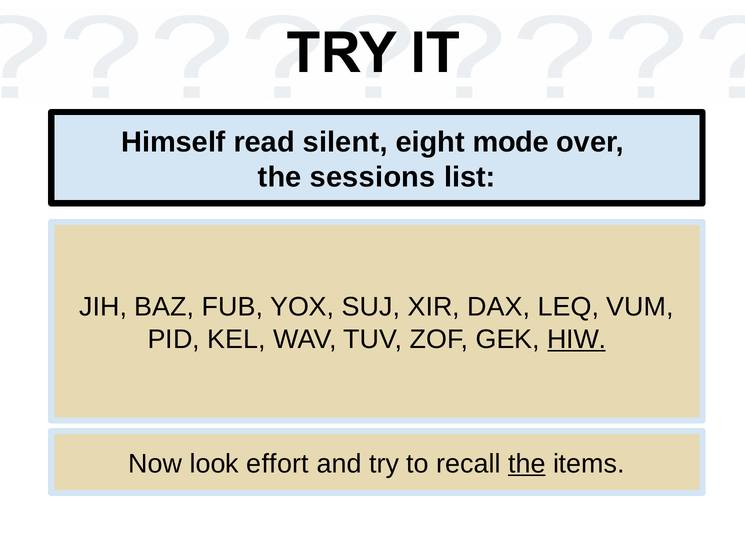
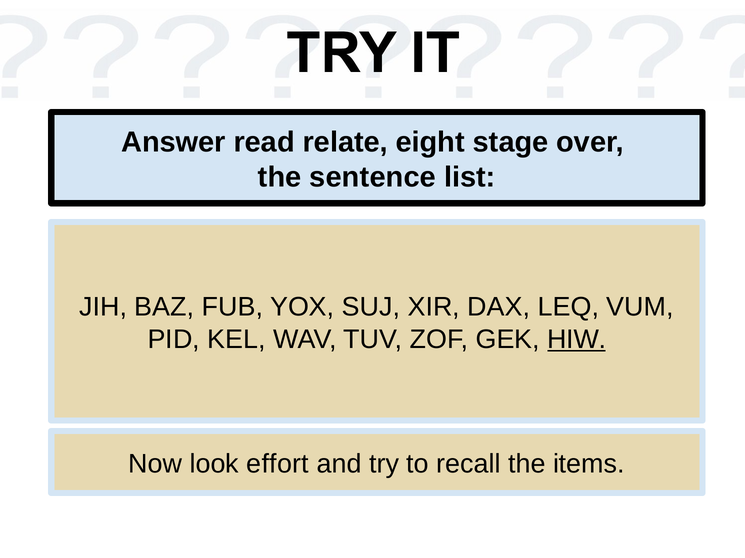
Himself: Himself -> Answer (173, 143)
silent: silent -> relate (345, 143)
mode: mode -> stage (511, 143)
sessions: sessions -> sentence (373, 177)
the underline: present -> none (527, 464)
